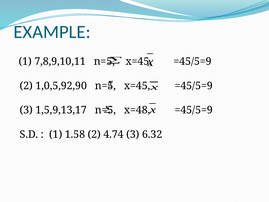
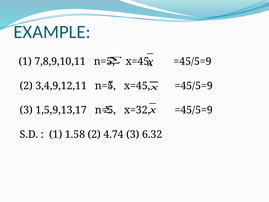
1,0,5,92,90: 1,0,5,92,90 -> 3,4,9,12,11 (61, 86)
x=48: x=48 -> x=32 (137, 110)
